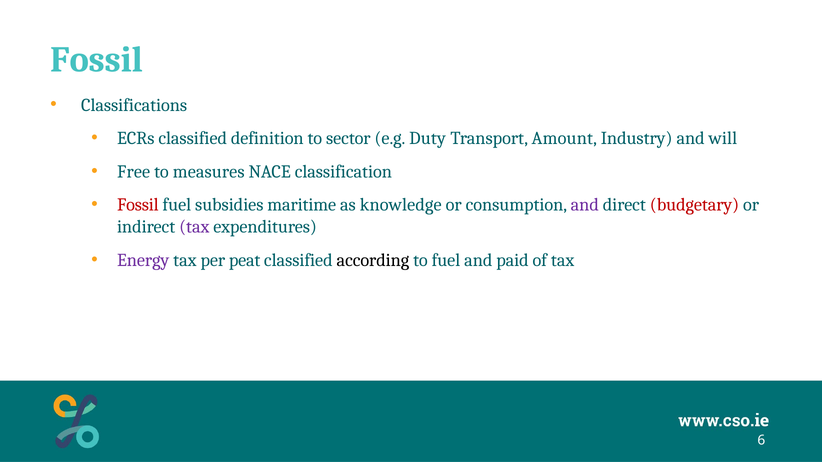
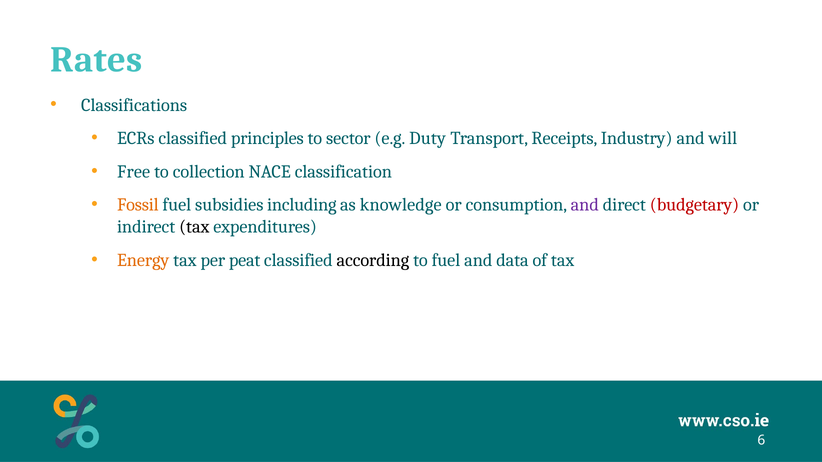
Fossil: Fossil -> Rates (96, 60)
definition: definition -> principles (267, 138)
Amount: Amount -> Receipts (564, 138)
measures: measures -> collection (209, 172)
Fossil colour: red -> orange (138, 205)
maritime: maritime -> including (302, 205)
tax colour: purple -> black (194, 227)
Energy colour: purple -> orange (143, 260)
paid: paid -> data (513, 260)
